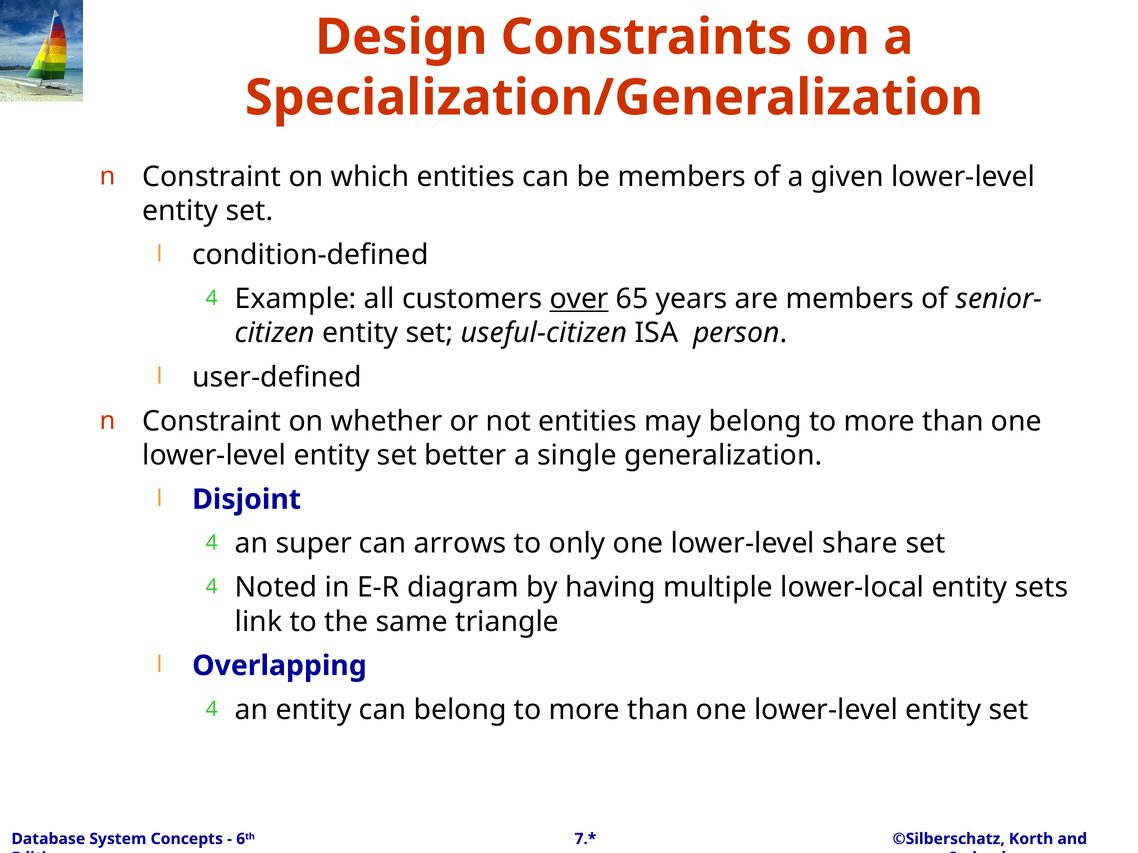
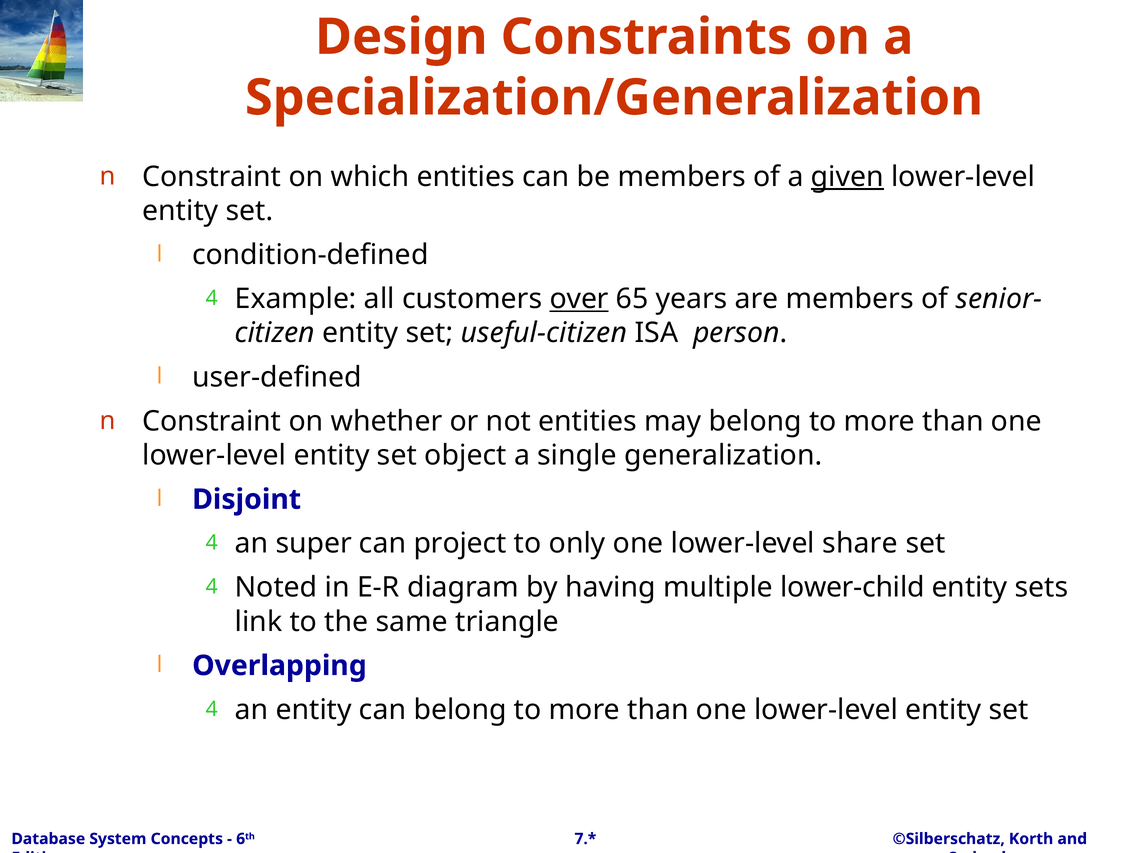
given underline: none -> present (847, 177)
better: better -> object (465, 456)
arrows: arrows -> project (460, 544)
lower-local: lower-local -> lower-child (852, 588)
